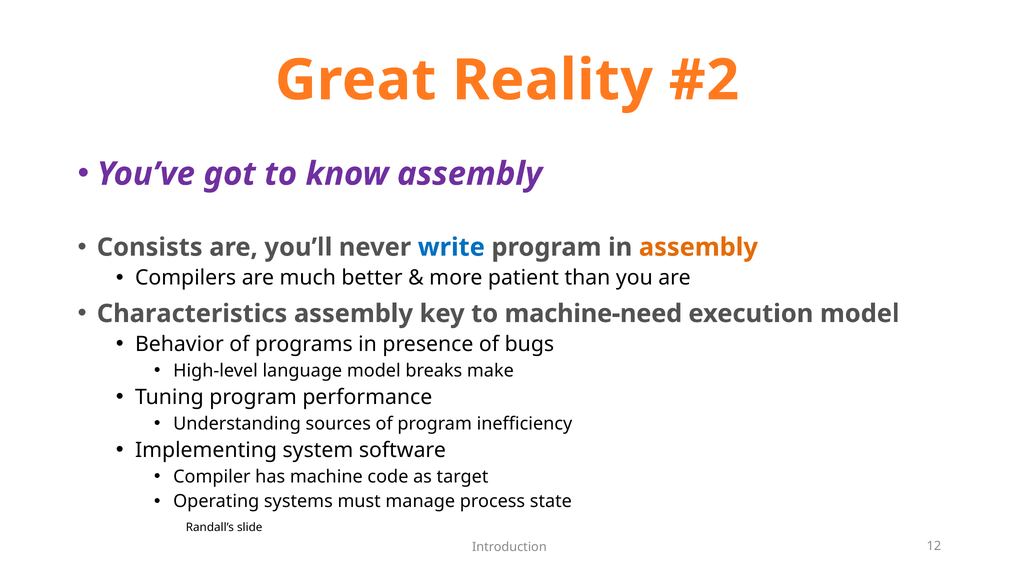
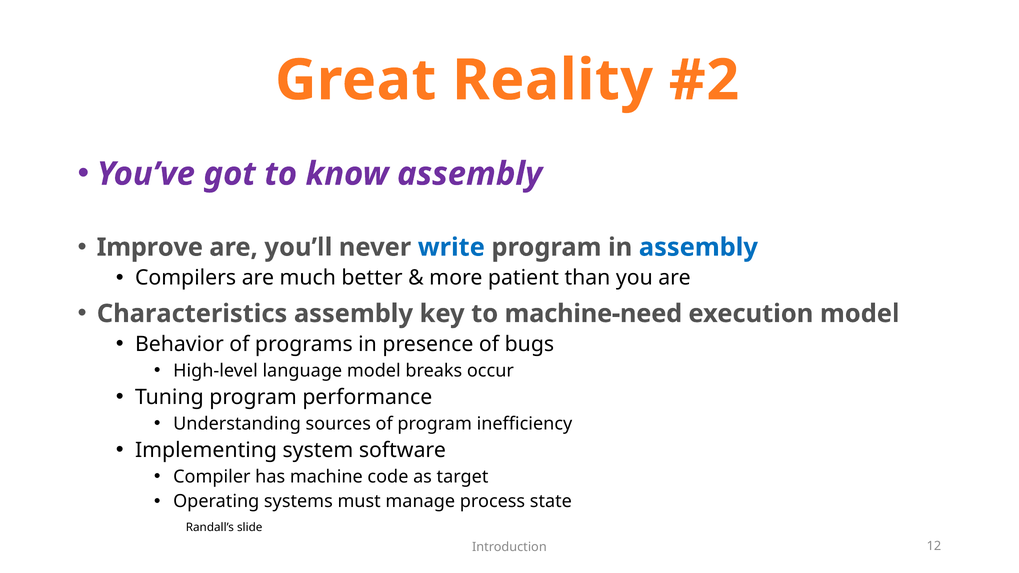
Consists: Consists -> Improve (150, 247)
assembly colour: orange -> blue (698, 247)
make: make -> occur (490, 371)
